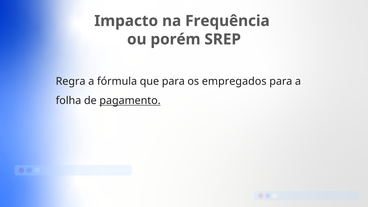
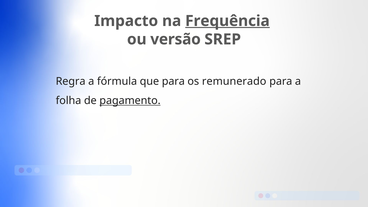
Frequência underline: none -> present (227, 21)
porém: porém -> versão (176, 39)
empregados: empregados -> remunerado (234, 81)
